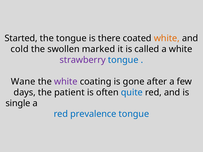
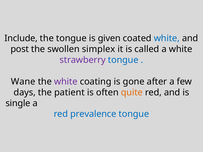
Started: Started -> Include (21, 38)
there: there -> given (109, 38)
white colour: orange -> blue (167, 38)
cold: cold -> post (20, 49)
marked: marked -> simplex (99, 49)
quite colour: blue -> orange (132, 93)
